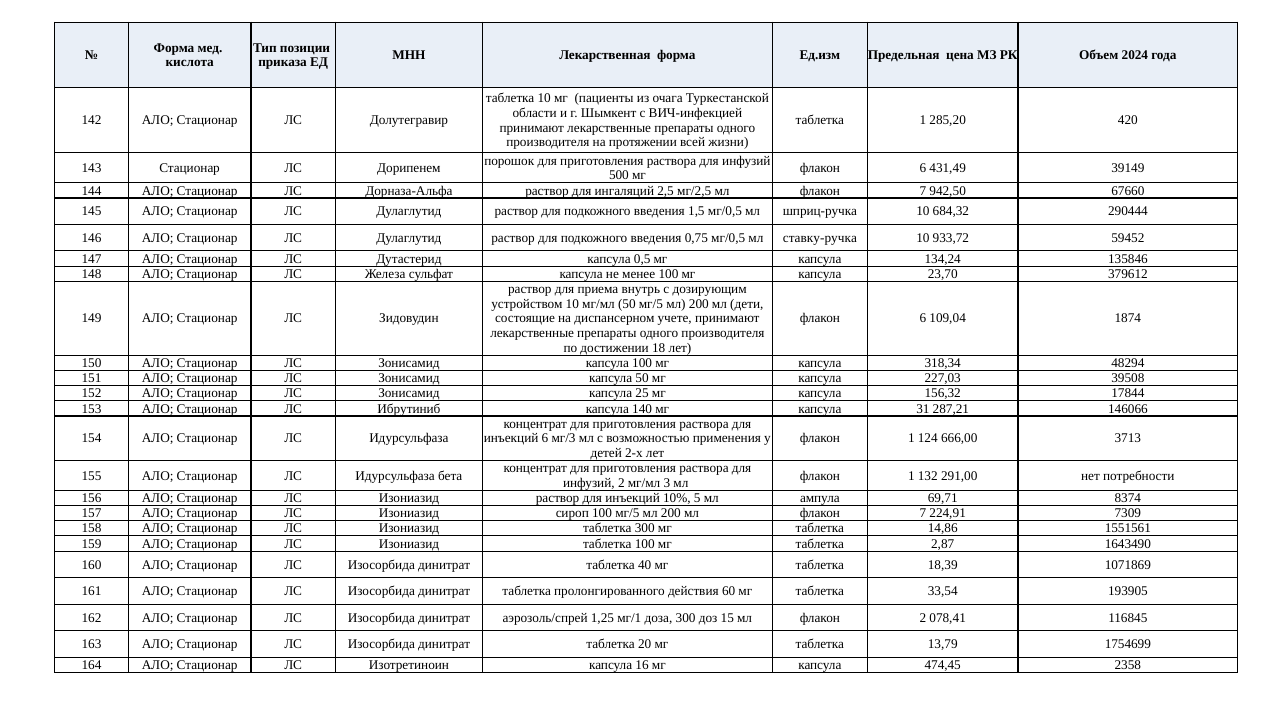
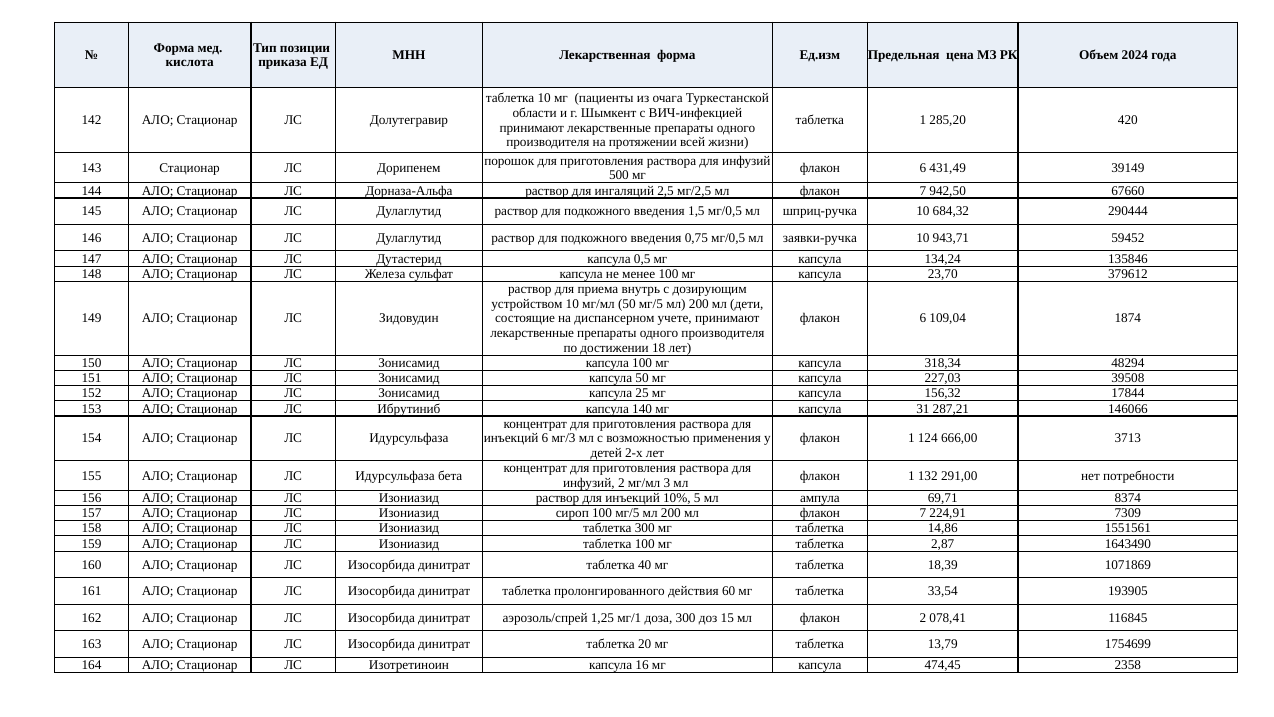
ставку-ручка: ставку-ручка -> заявки-ручка (820, 238)
933,72: 933,72 -> 943,71 (951, 238)
